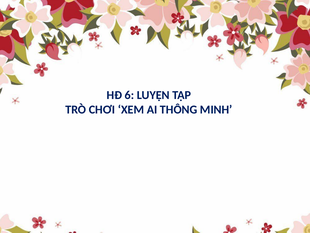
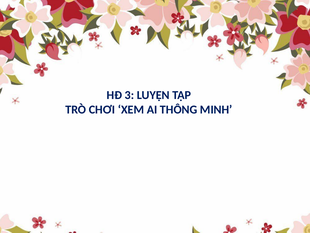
6: 6 -> 3 (129, 95)
